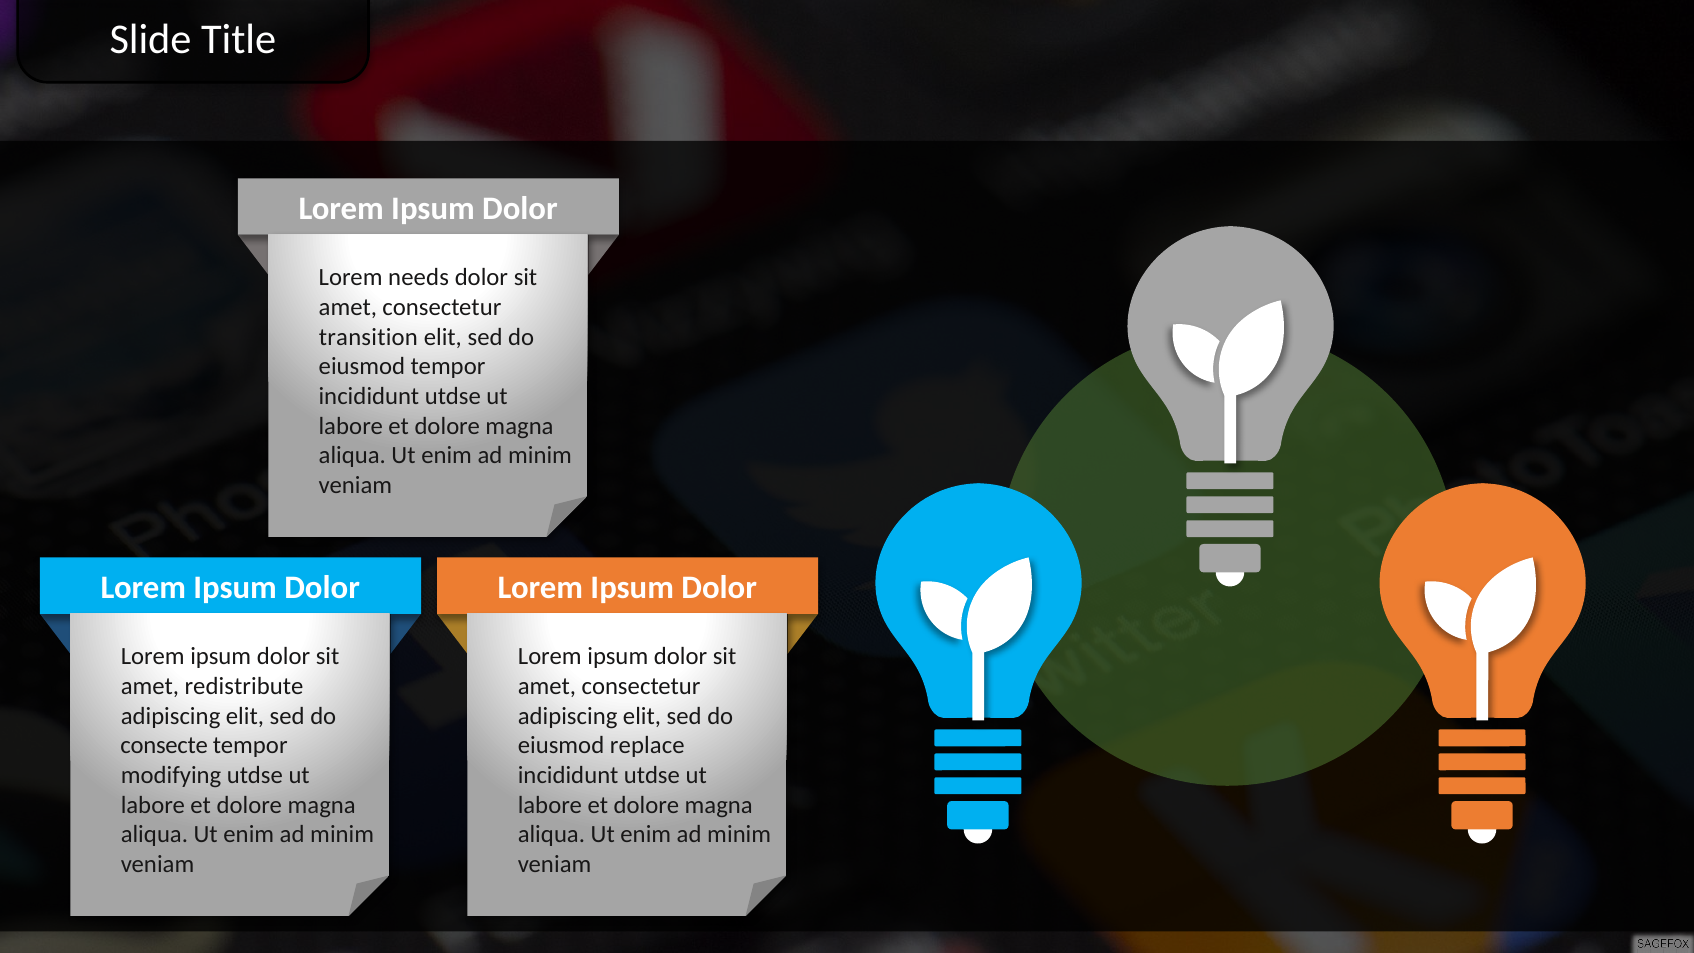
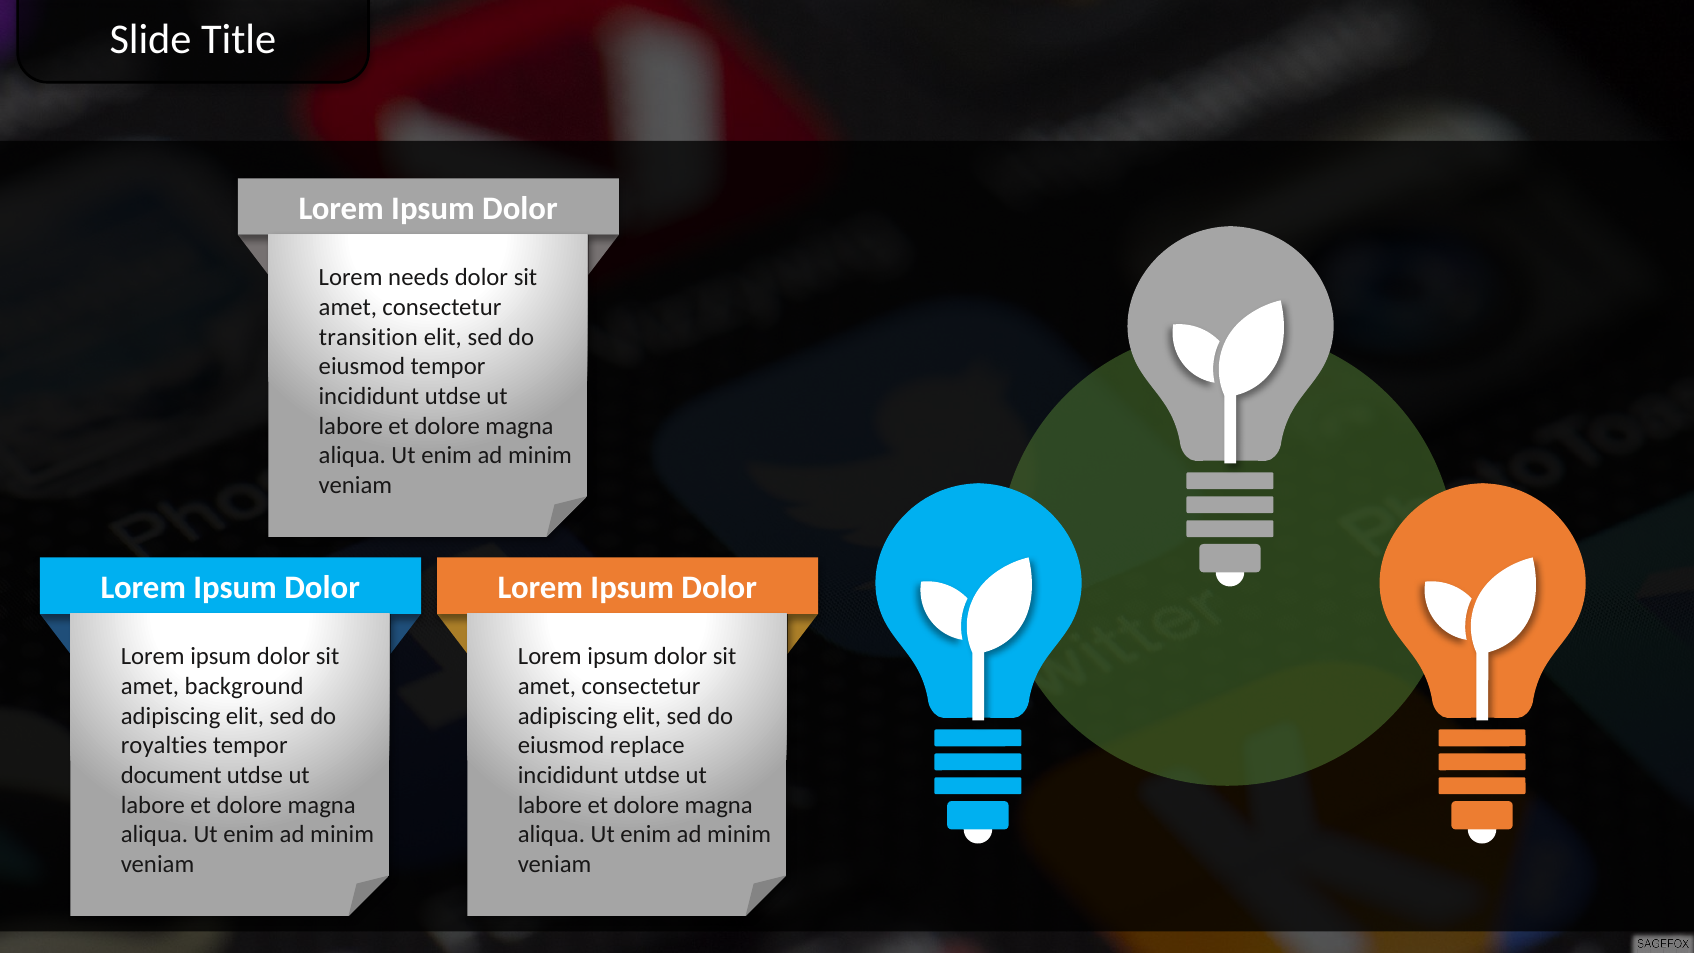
redistribute: redistribute -> background (244, 686)
consecte: consecte -> royalties (164, 746)
modifying: modifying -> document (171, 775)
